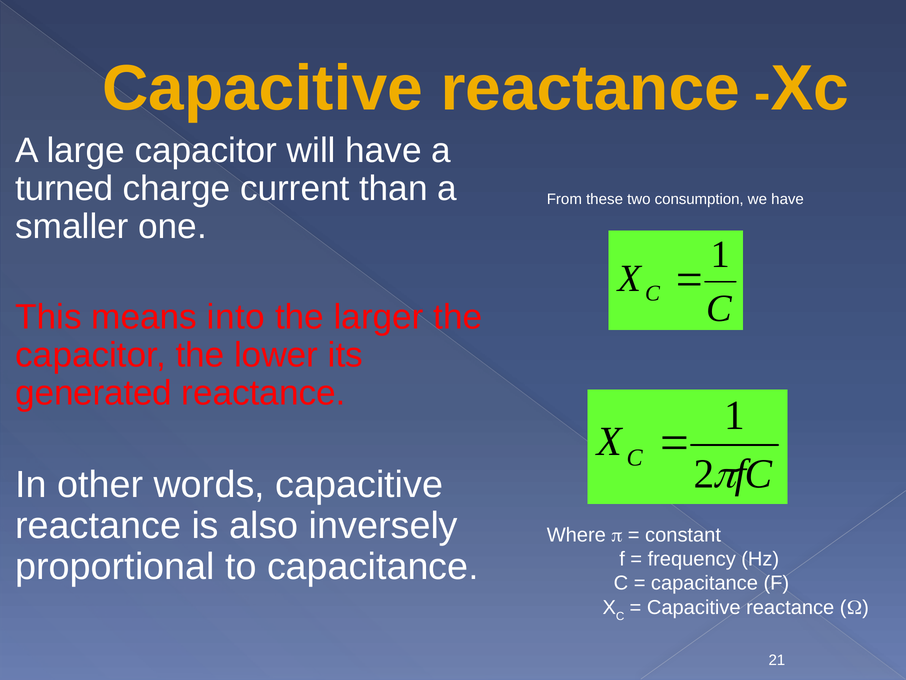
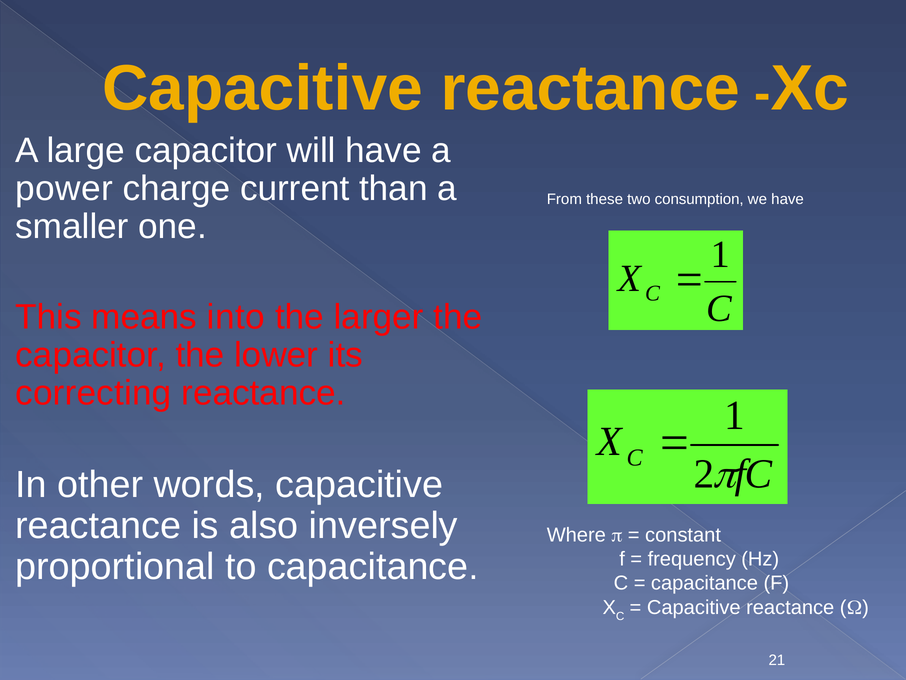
turned: turned -> power (64, 189)
generated: generated -> correcting (93, 393)
